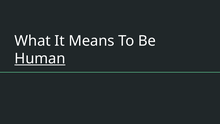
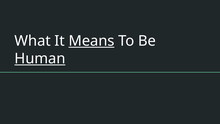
Means underline: none -> present (91, 41)
